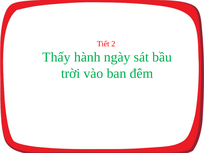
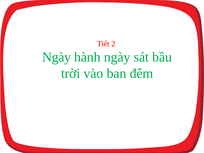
Thấy: Thấy -> Ngày (57, 57)
